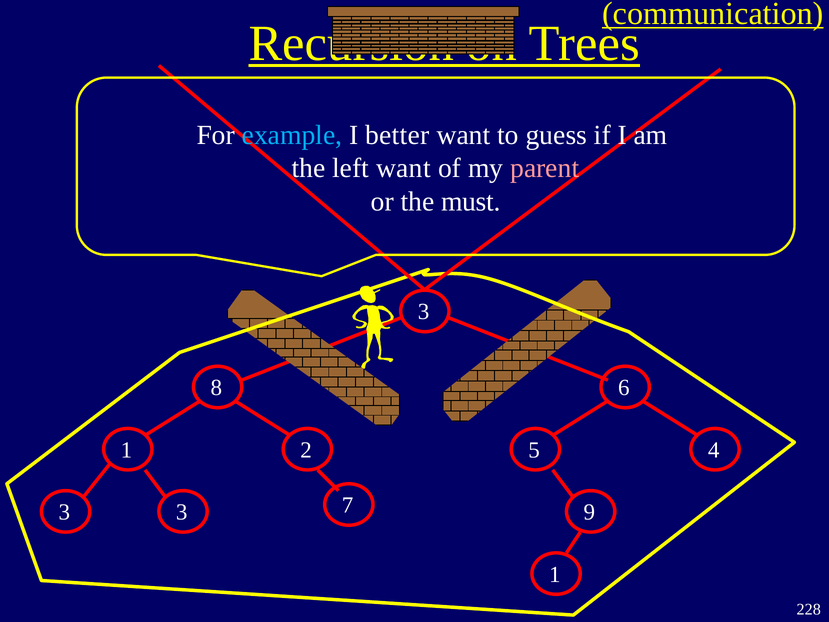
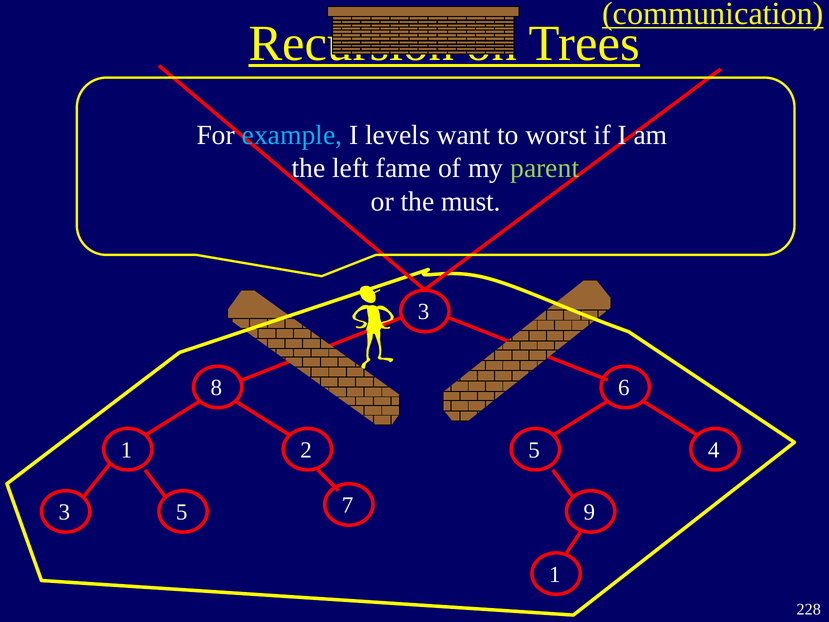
better: better -> levels (397, 135)
guess: guess -> worst (556, 135)
left want: want -> fame (404, 168)
parent colour: pink -> light green (545, 168)
3 3: 3 -> 5 (182, 512)
